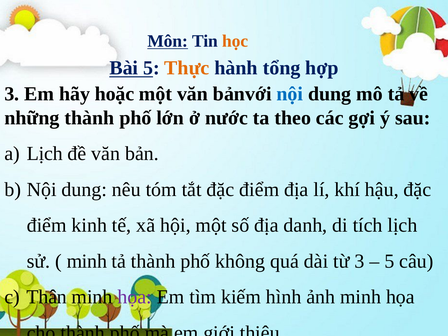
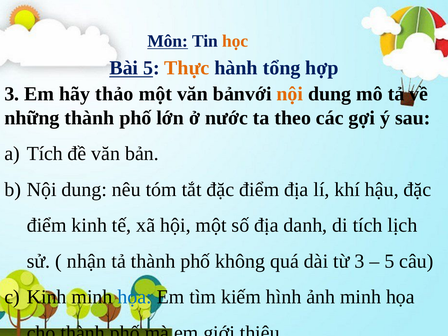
hoặc: hoặc -> thảo (114, 94)
nội colour: blue -> orange (290, 94)
Lịch: Lịch -> Tích (45, 154)
minh: minh -> nhận (87, 261)
Thân: Thân -> Kinh (47, 297)
họa colour: purple -> blue (135, 297)
